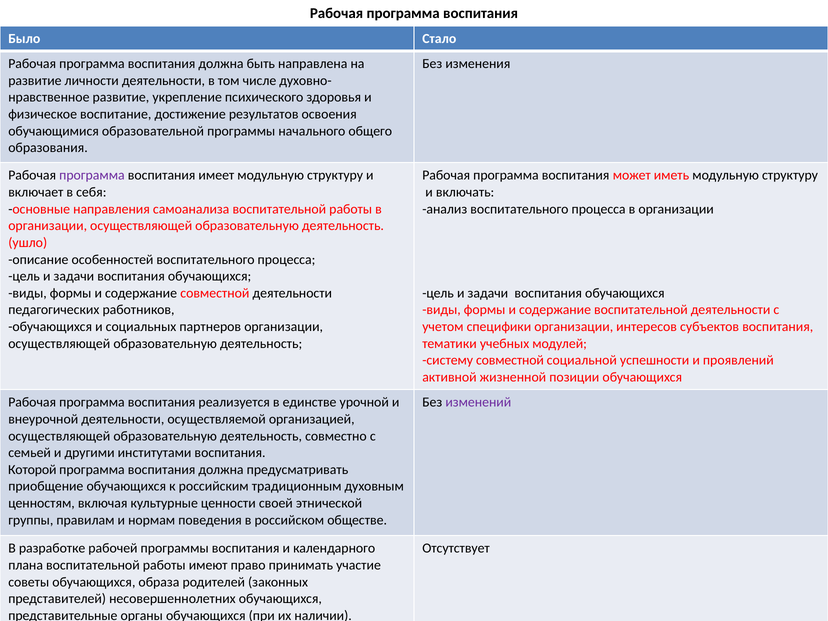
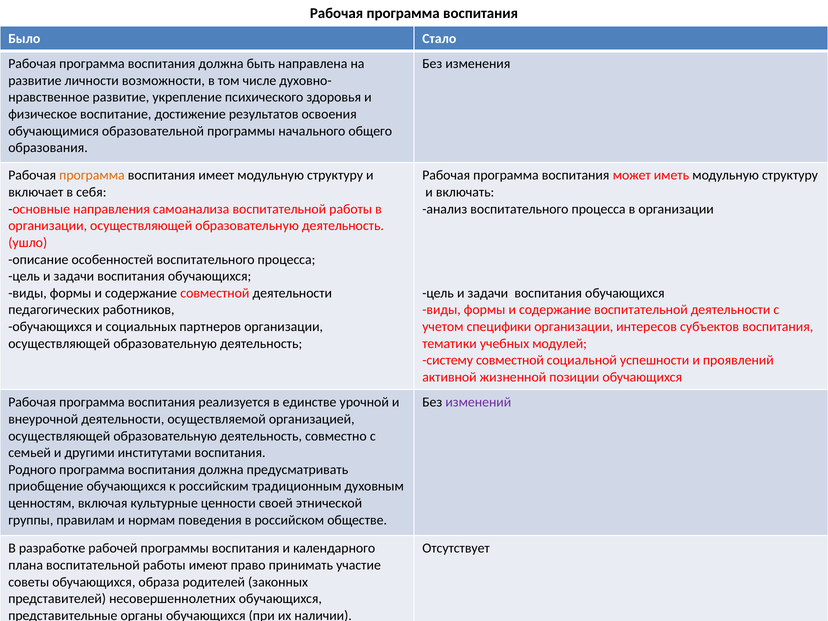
личности деятельности: деятельности -> возможности (163, 81)
программа colour: purple -> orange (92, 175)
Которой: Которой -> Родного (32, 470)
